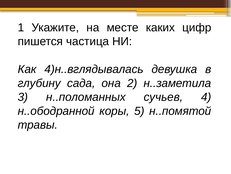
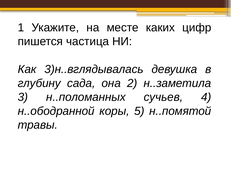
4)н..вглядывалась: 4)н..вглядывалась -> 3)н..вглядывалась (94, 69)
